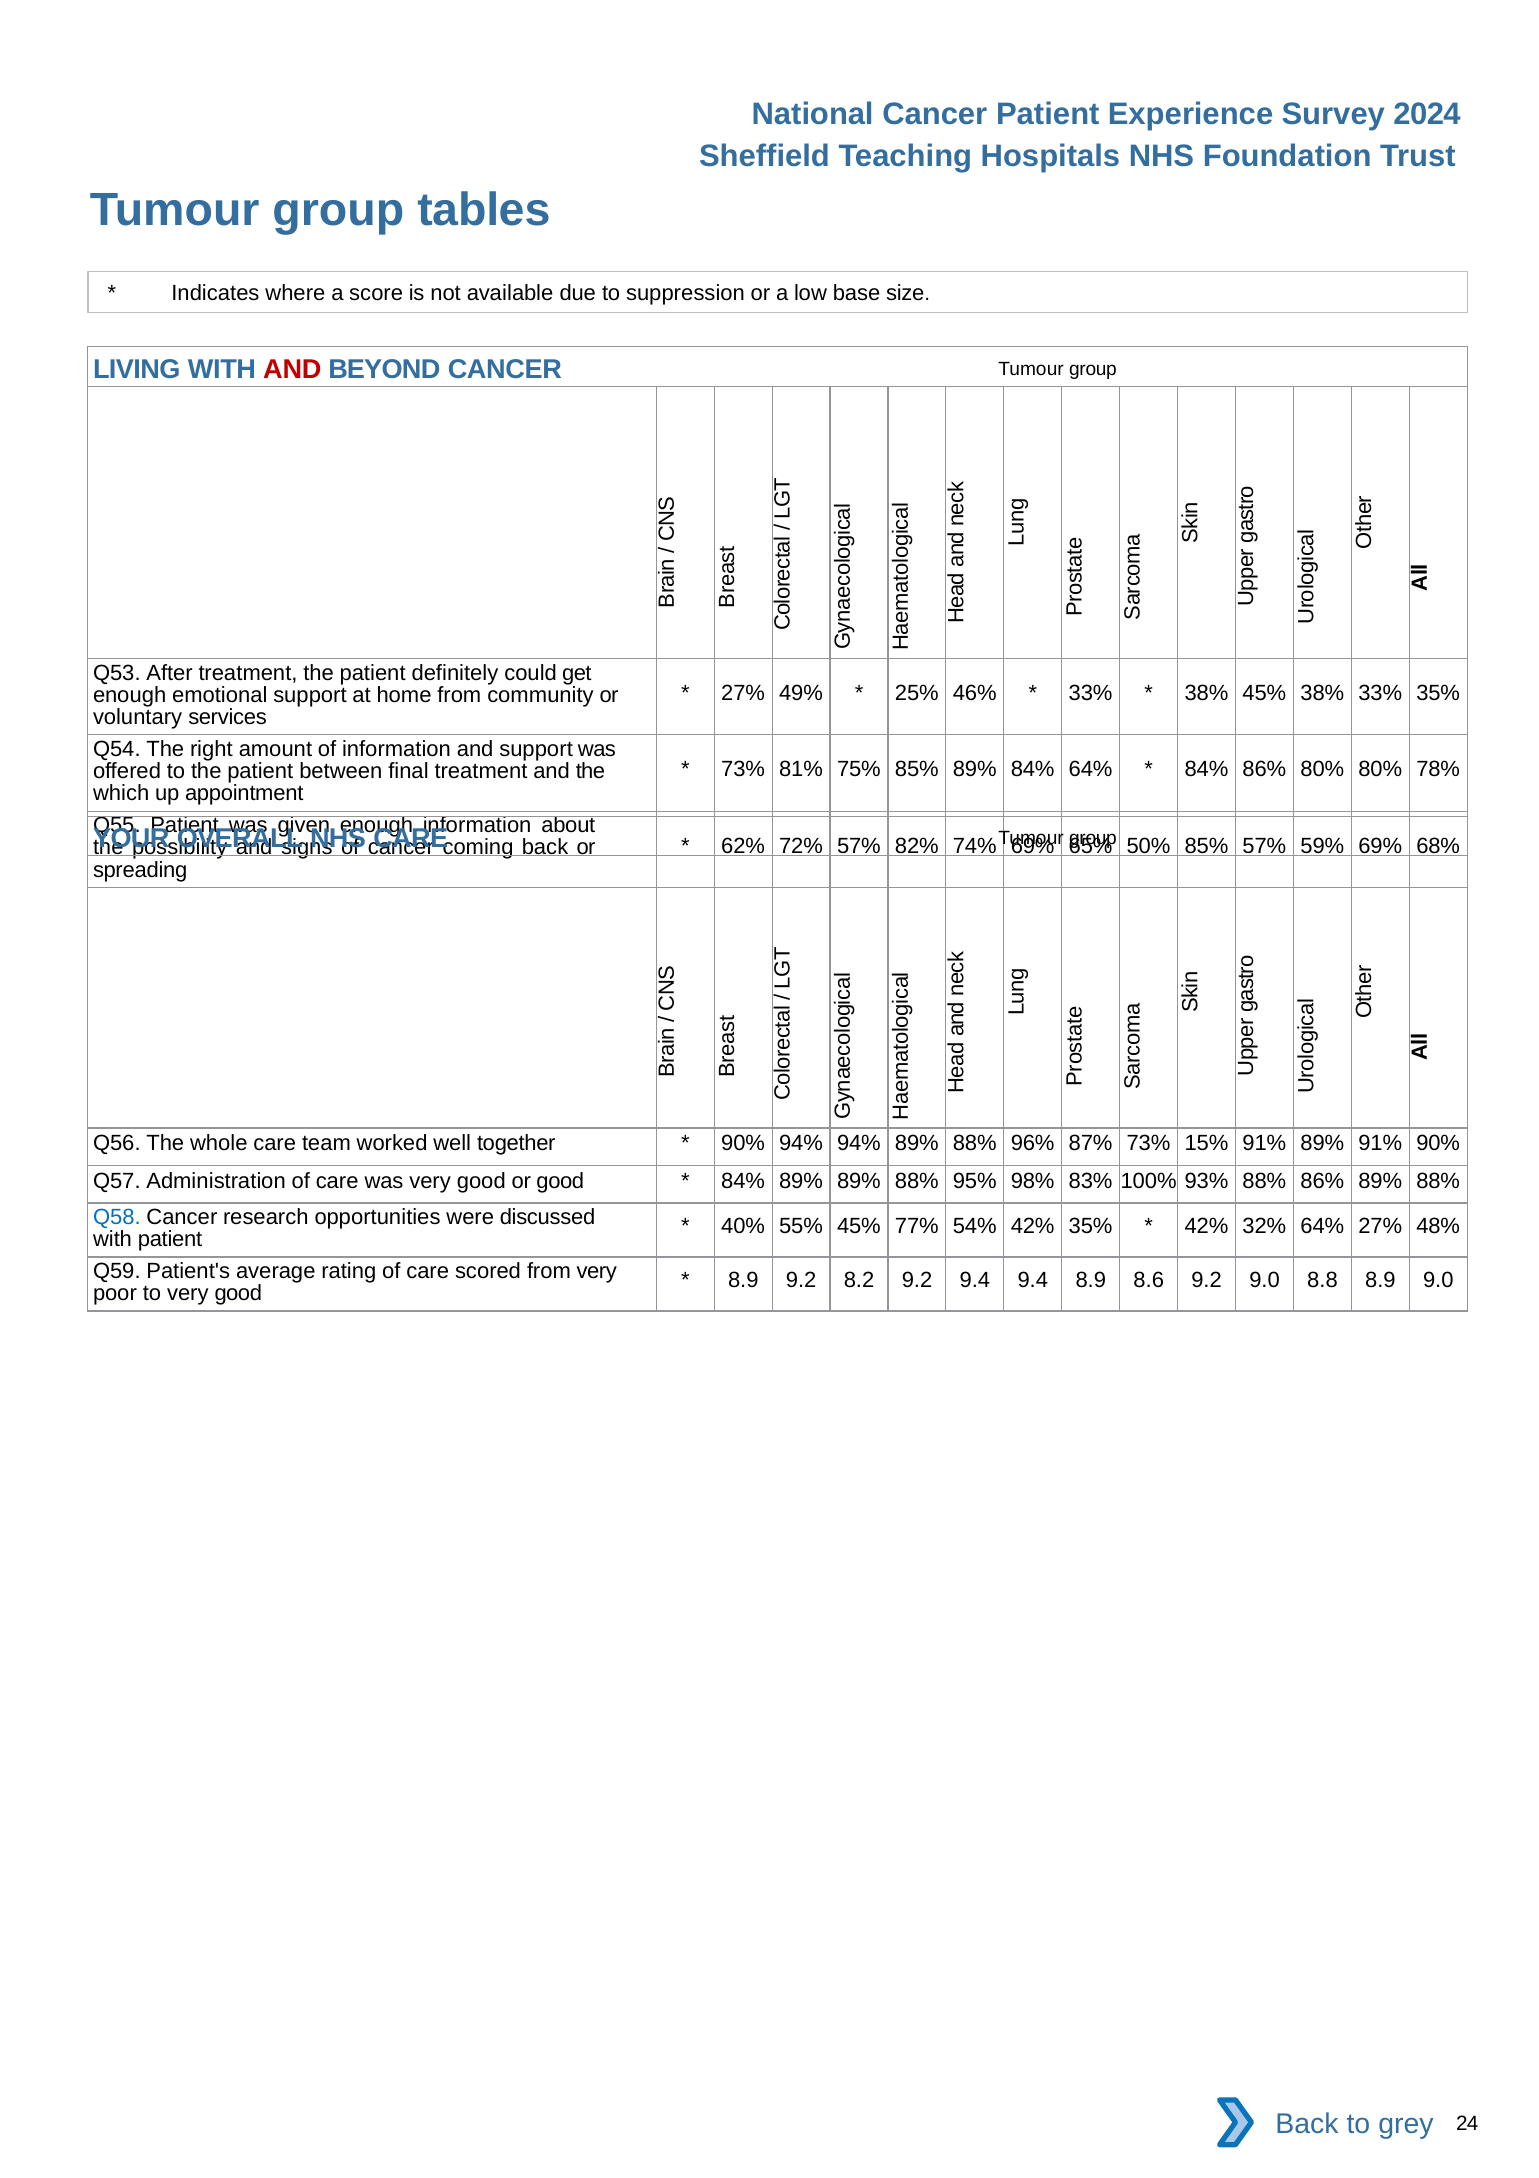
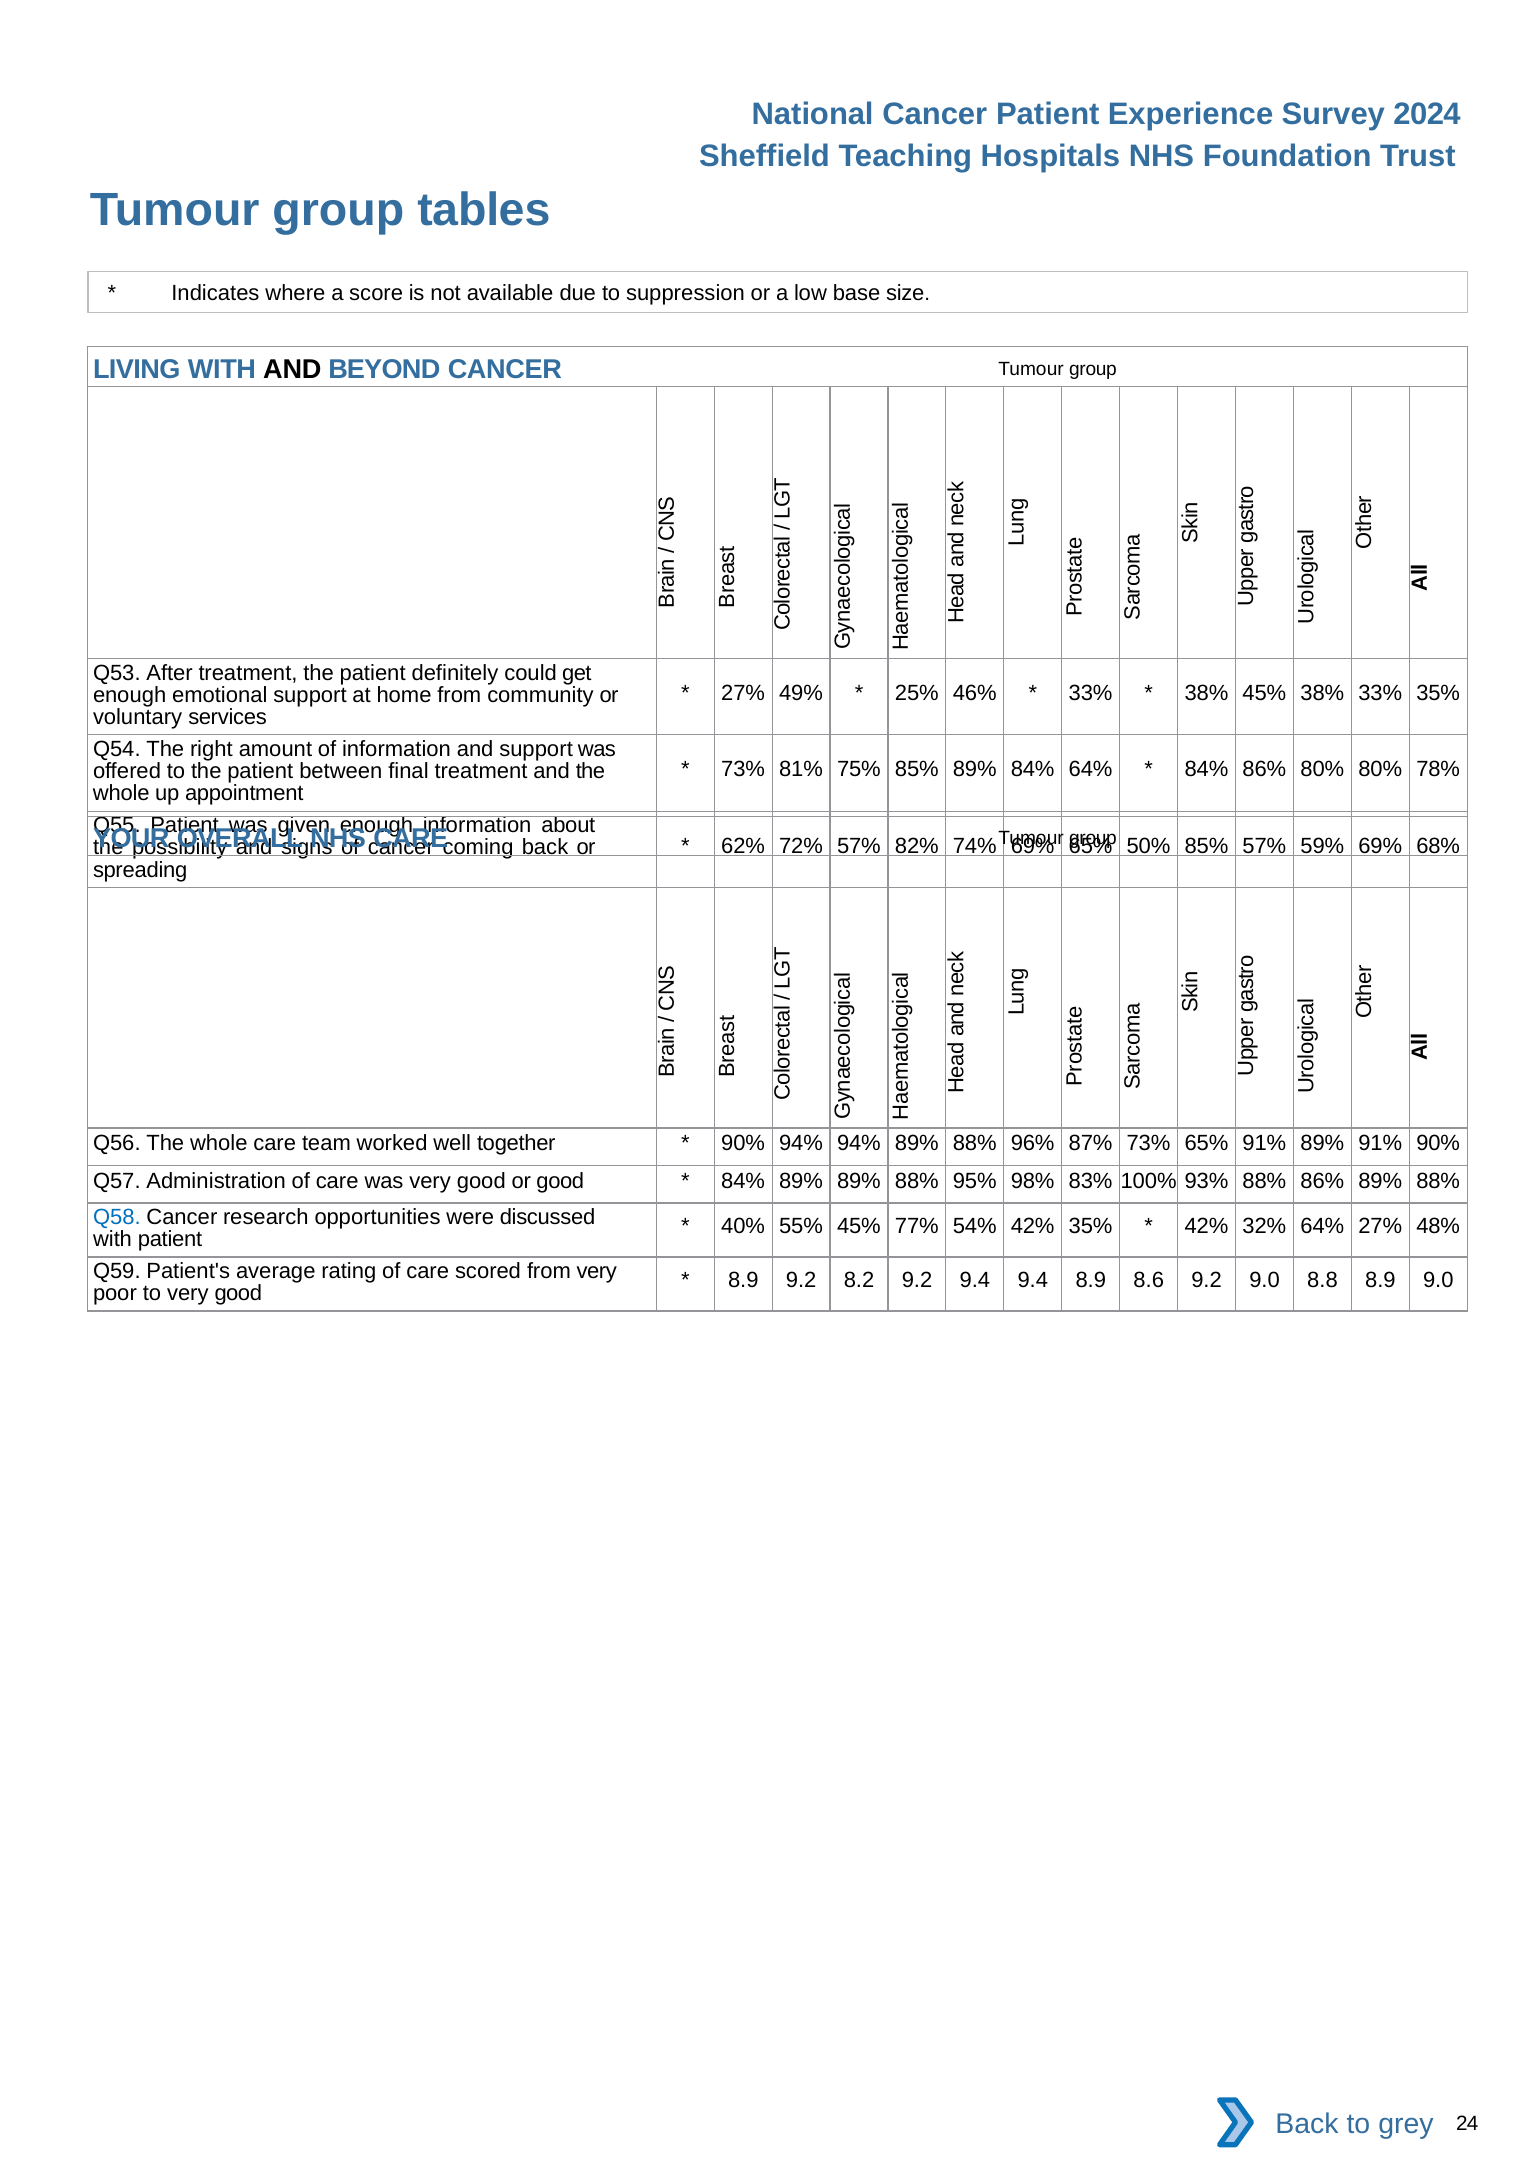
AND colour: red -> black (292, 369)
which: which -> whole (121, 793)
73% 15%: 15% -> 65% (1206, 1143)
